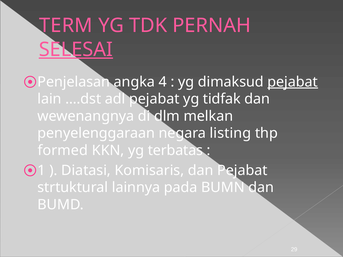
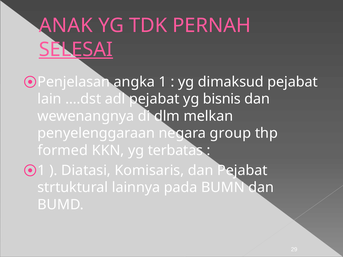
TERM: TERM -> ANAK (66, 26)
angka 4: 4 -> 1 (163, 82)
pejabat underline: present -> none (293, 82)
tidfak: tidfak -> bisnis (222, 99)
listing: listing -> group (230, 133)
